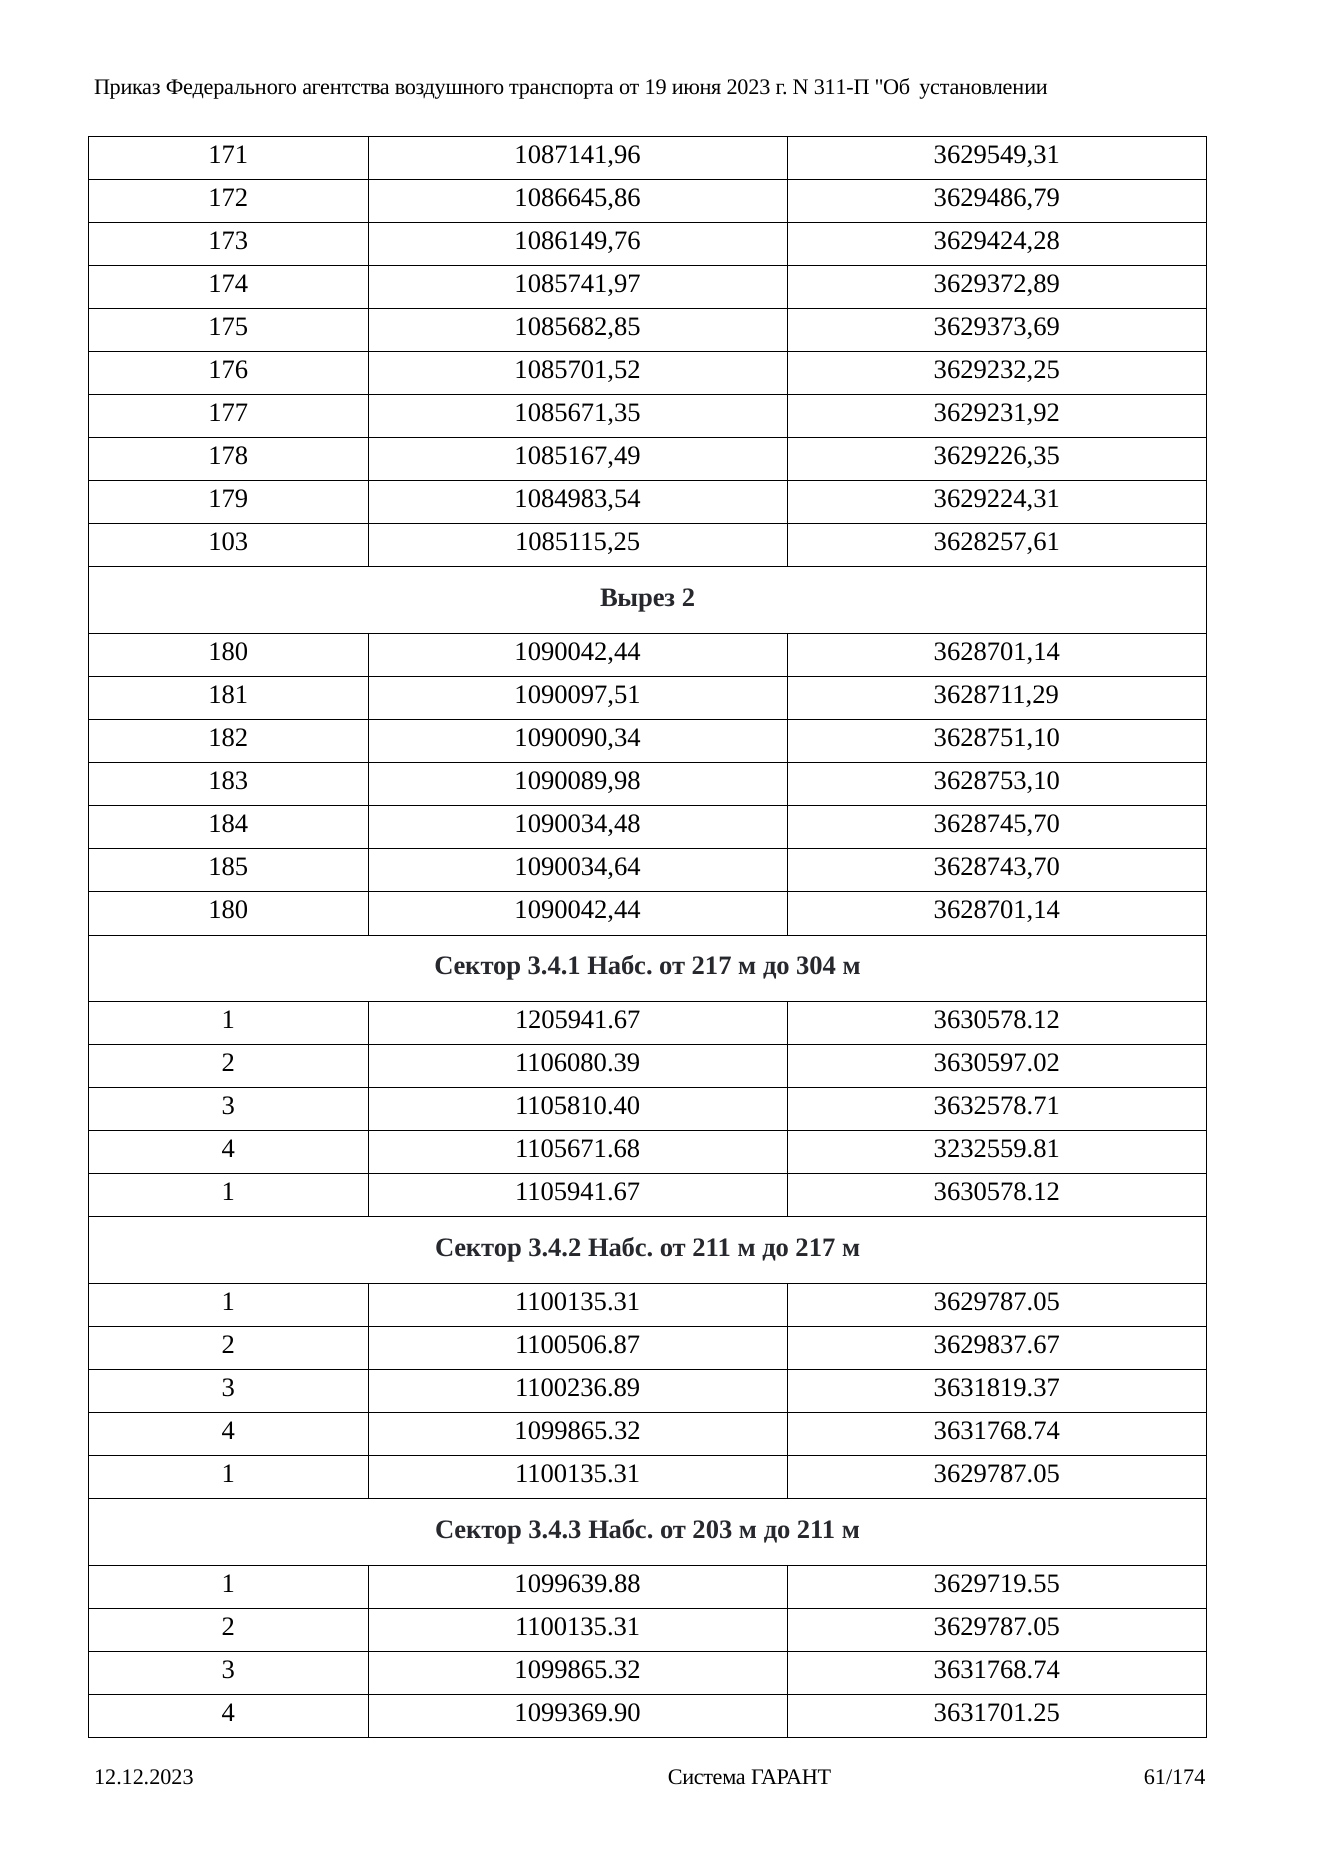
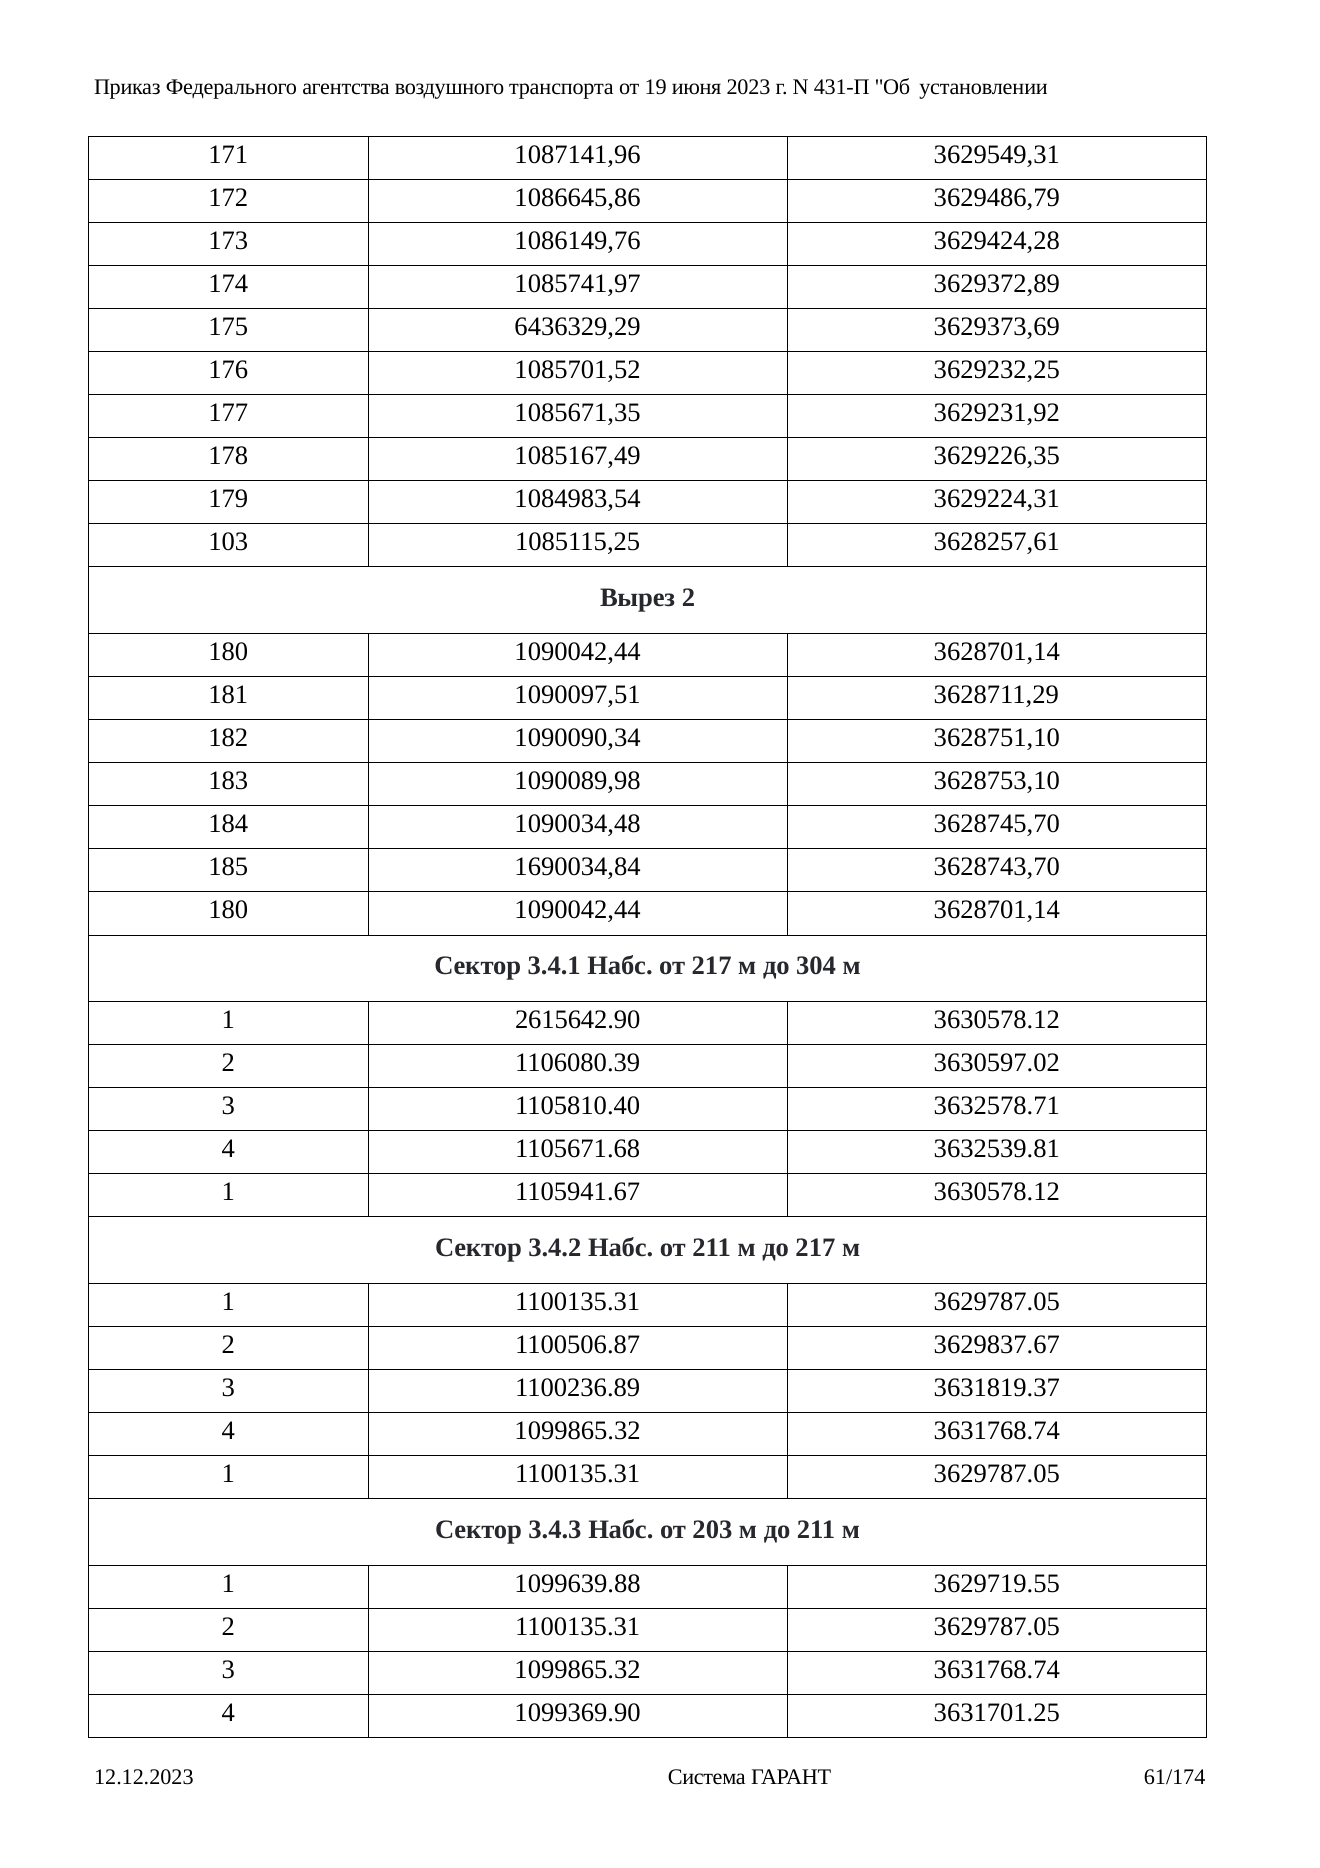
311-П: 311-П -> 431-П (842, 87)
1085682,85: 1085682,85 -> 6436329,29 (578, 327)
1090034,64: 1090034,64 -> 1690034,84 (578, 867)
1205941.67: 1205941.67 -> 2615642.90 (578, 1020)
3232559.81: 3232559.81 -> 3632539.81 (997, 1149)
